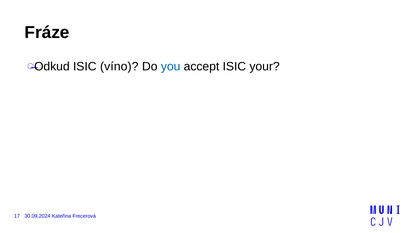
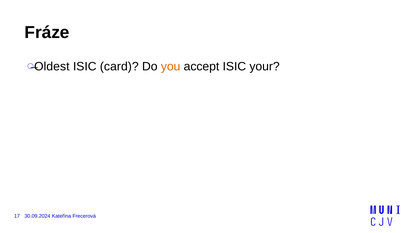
Odkud: Odkud -> Oldest (52, 67)
víno: víno -> card (119, 67)
you colour: blue -> orange (171, 67)
